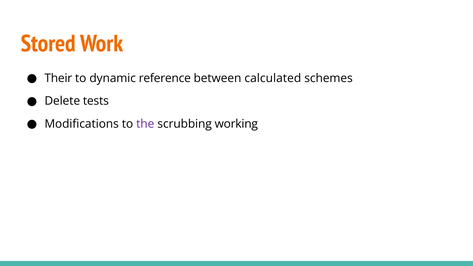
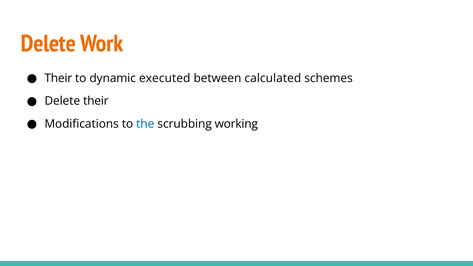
Stored: Stored -> Delete (48, 44)
reference: reference -> executed (165, 78)
Delete tests: tests -> their (96, 101)
the colour: purple -> blue (145, 124)
